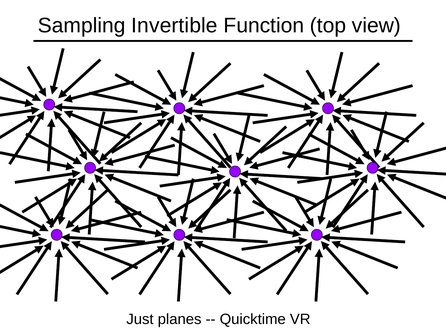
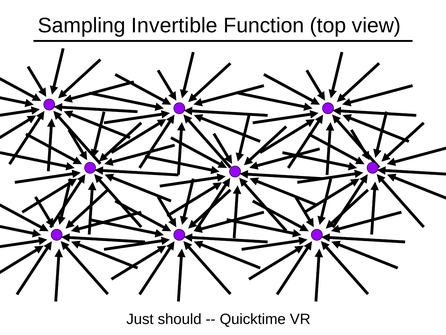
planes: planes -> should (180, 319)
